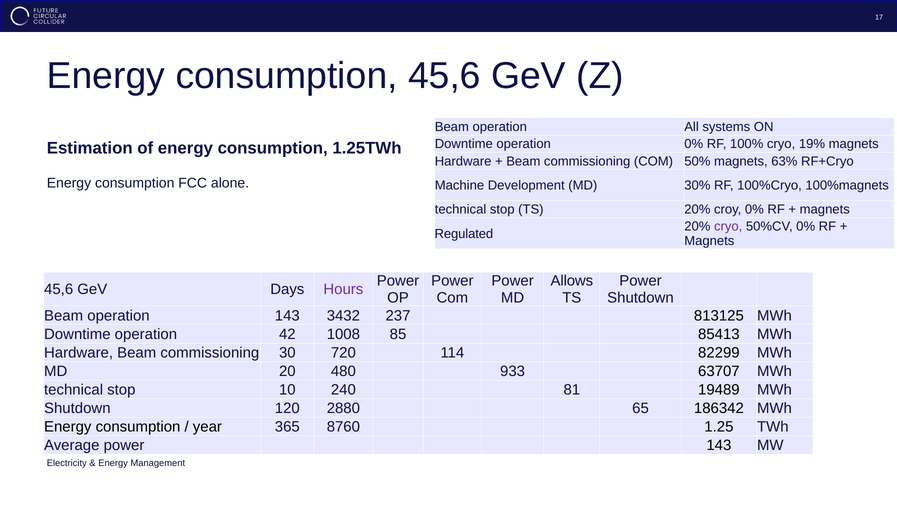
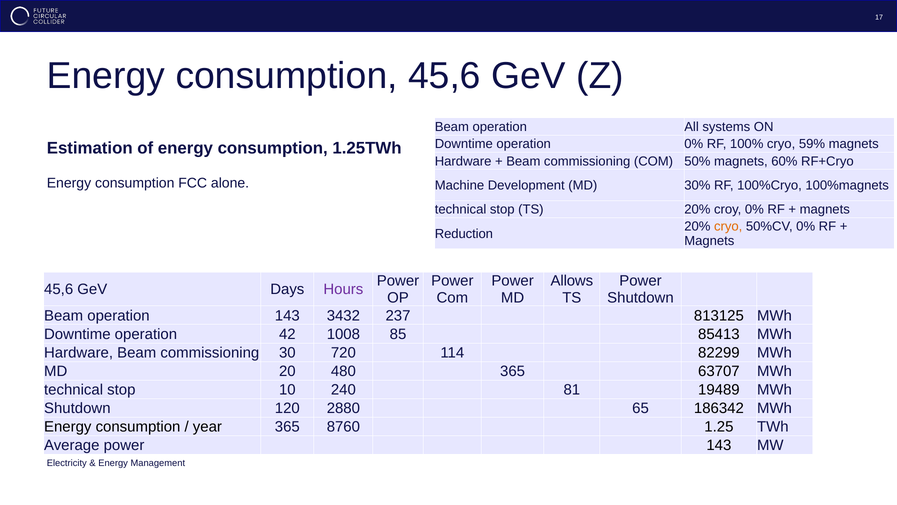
19%: 19% -> 59% (812, 144)
63%: 63% -> 60% (784, 161)
cryo colour: purple -> orange (728, 226)
Regulated: Regulated -> Reduction (464, 233)
480 933: 933 -> 365 (513, 371)
